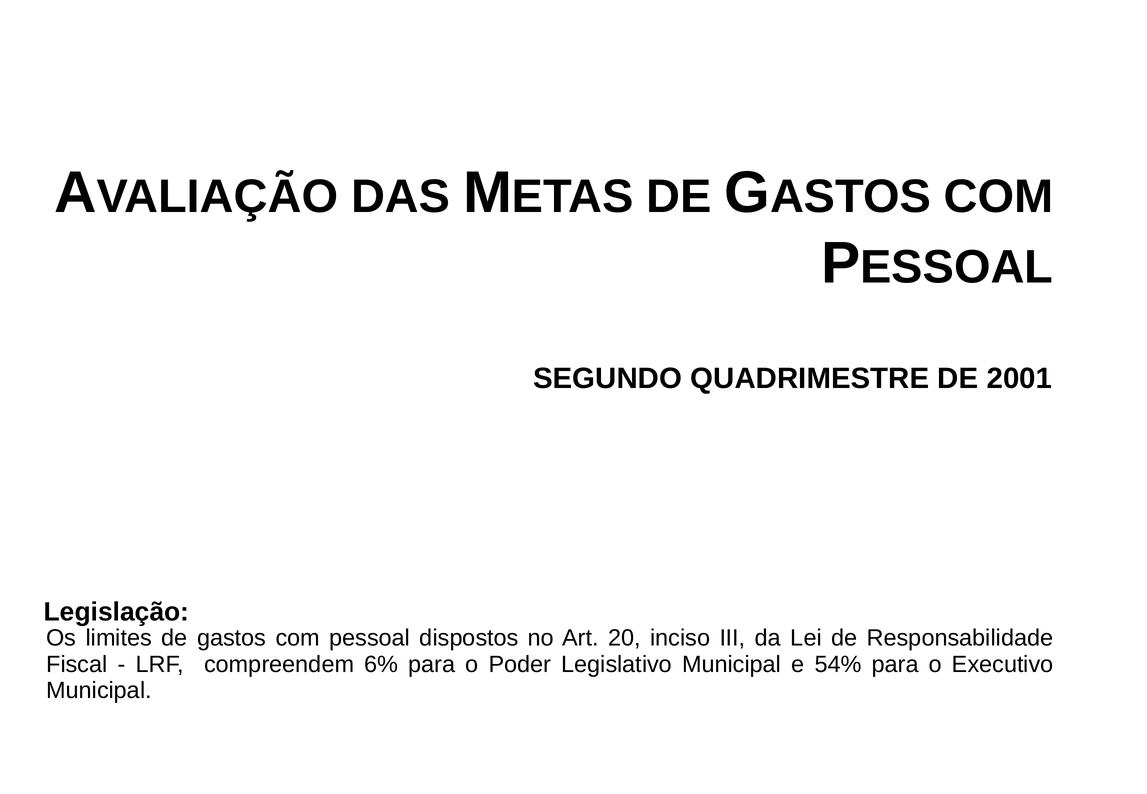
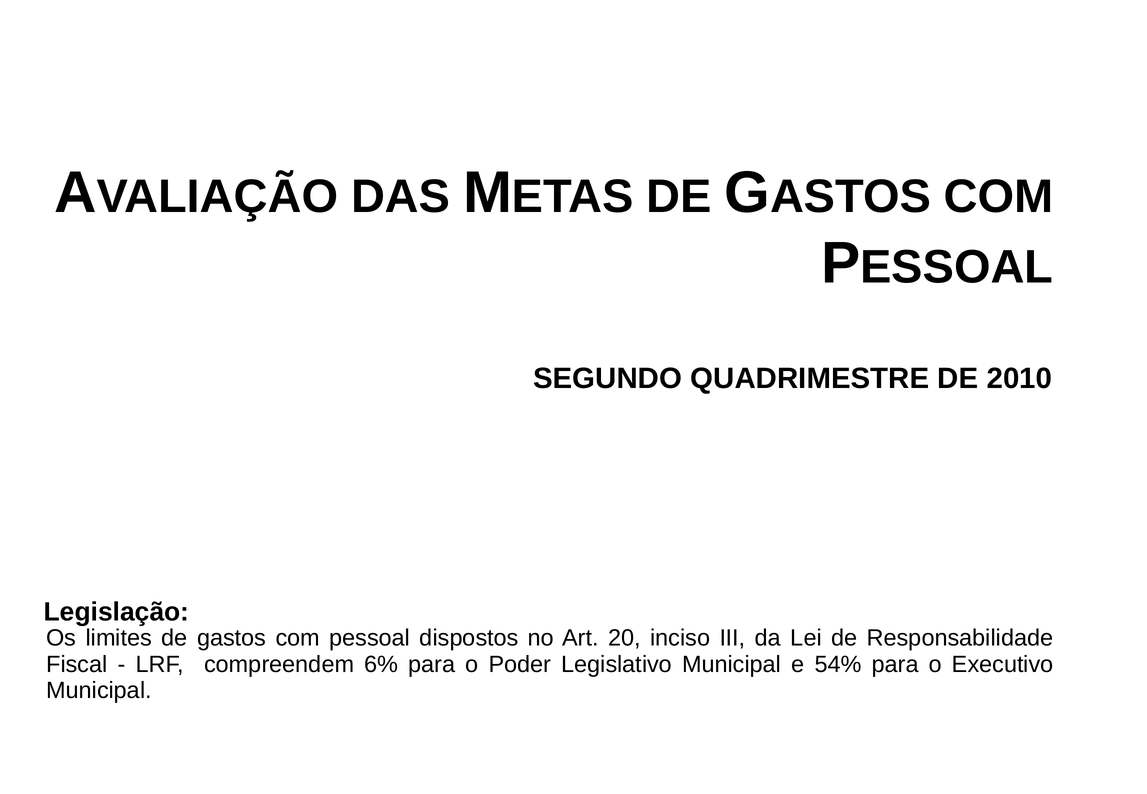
2001: 2001 -> 2010 (1019, 379)
